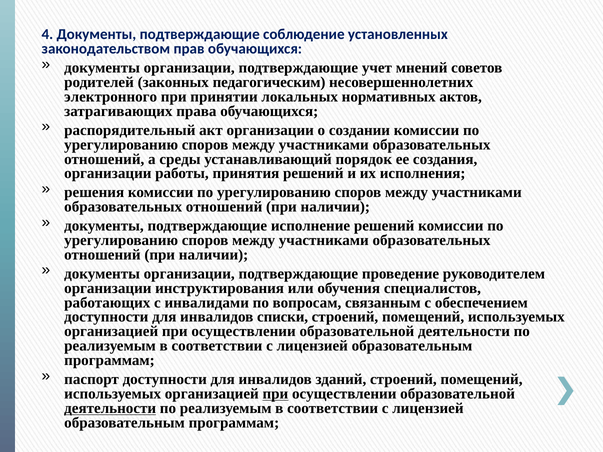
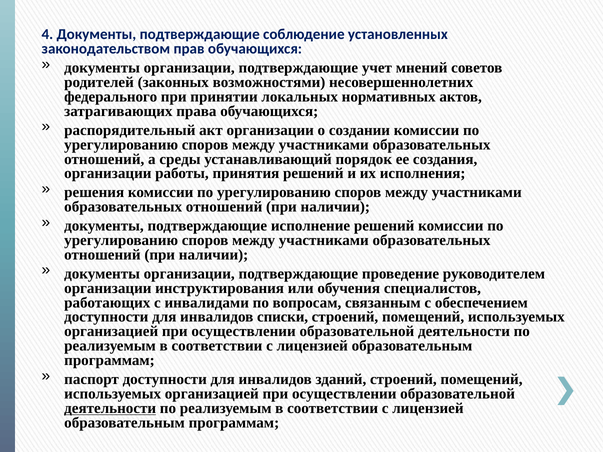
педагогическим: педагогическим -> возможностями (269, 82)
электронного: электронного -> федерального (111, 97)
при underline: present -> none (275, 394)
